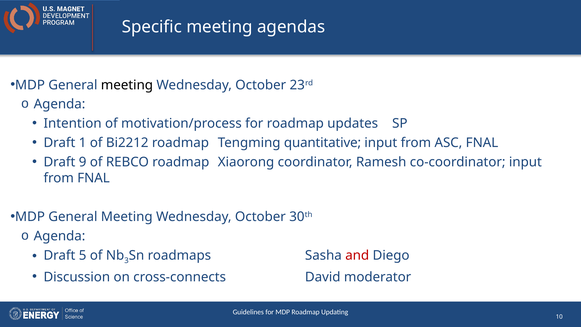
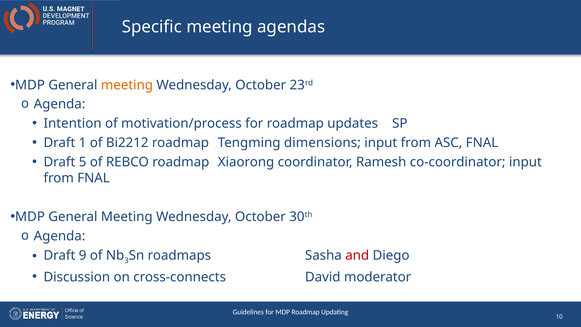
meeting colour: black -> orange (127, 85)
quantitative: quantitative -> dimensions (322, 143)
9: 9 -> 5 (83, 162)
5: 5 -> 9 (83, 255)
